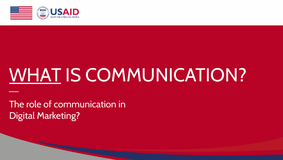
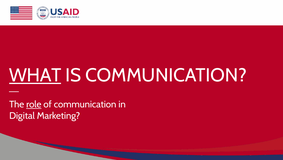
role underline: none -> present (34, 105)
